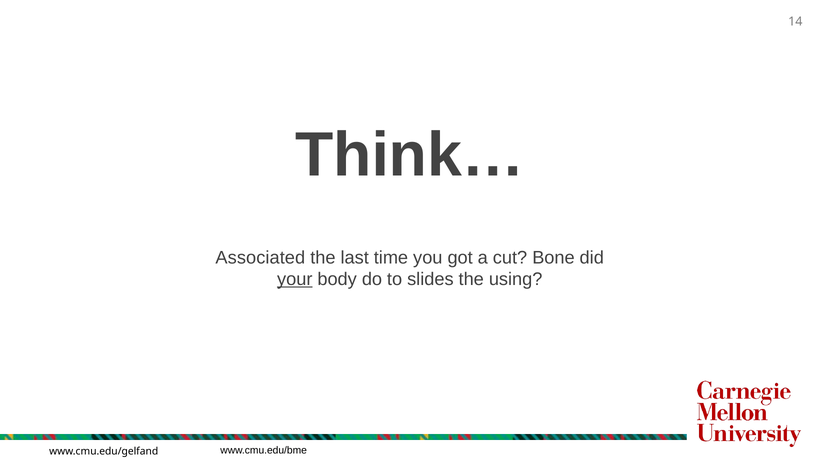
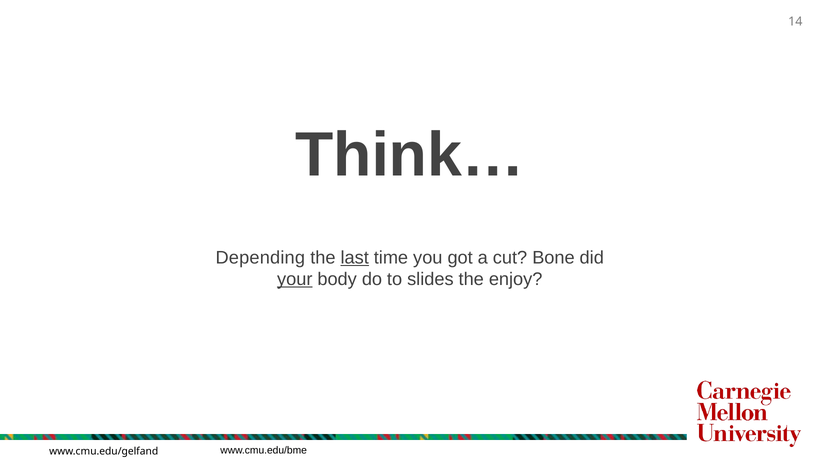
Associated: Associated -> Depending (260, 258)
last underline: none -> present (355, 258)
using: using -> enjoy (516, 280)
